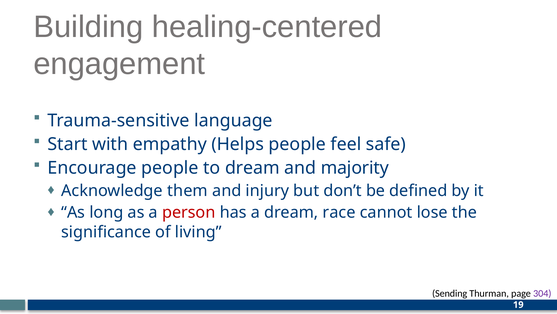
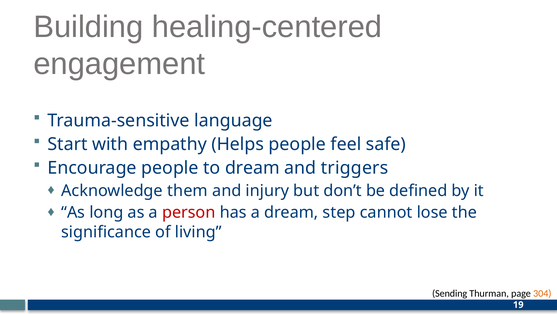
majority: majority -> triggers (355, 168)
race: race -> step (339, 212)
304 colour: purple -> orange (542, 293)
